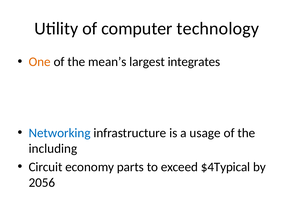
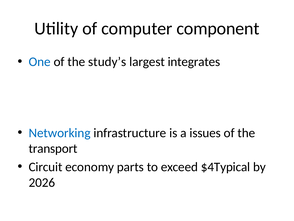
technology: technology -> component (218, 28)
One colour: orange -> blue (40, 62)
mean’s: mean’s -> study’s (107, 62)
usage: usage -> issues (205, 133)
including: including -> transport (53, 148)
2056: 2056 -> 2026 (42, 182)
